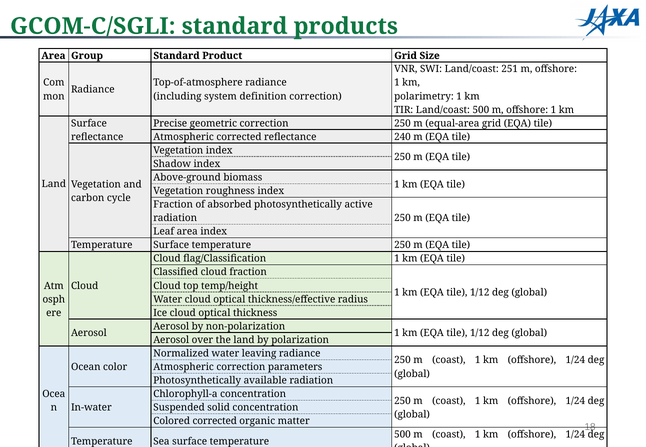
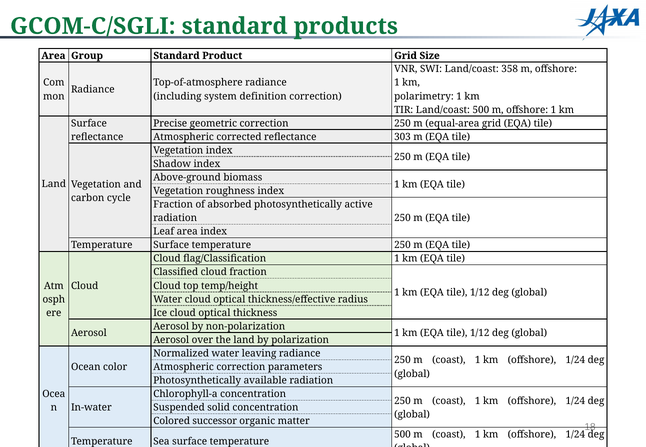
251: 251 -> 358 (510, 69)
240: 240 -> 303 (402, 137)
Colored corrected: corrected -> successor (215, 421)
